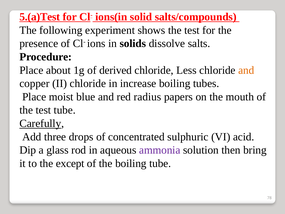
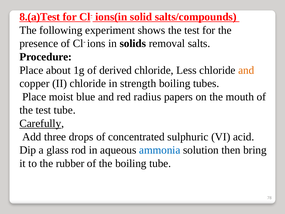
5.(a)Test: 5.(a)Test -> 8.(a)Test (40, 17)
dissolve: dissolve -> removal (167, 43)
increase: increase -> strength (138, 83)
ammonia colour: purple -> blue (160, 150)
except: except -> rubber (70, 163)
